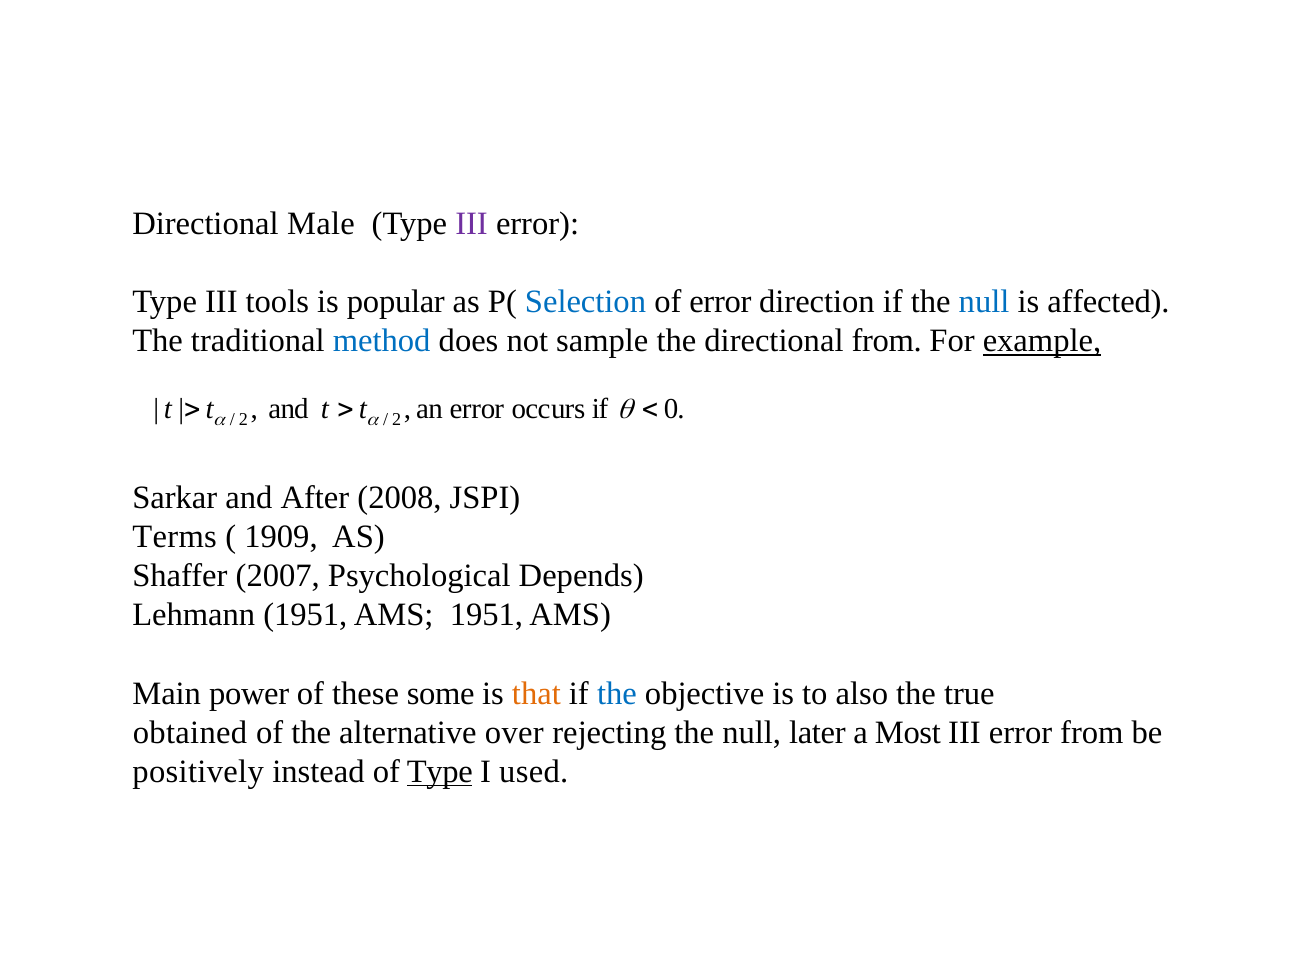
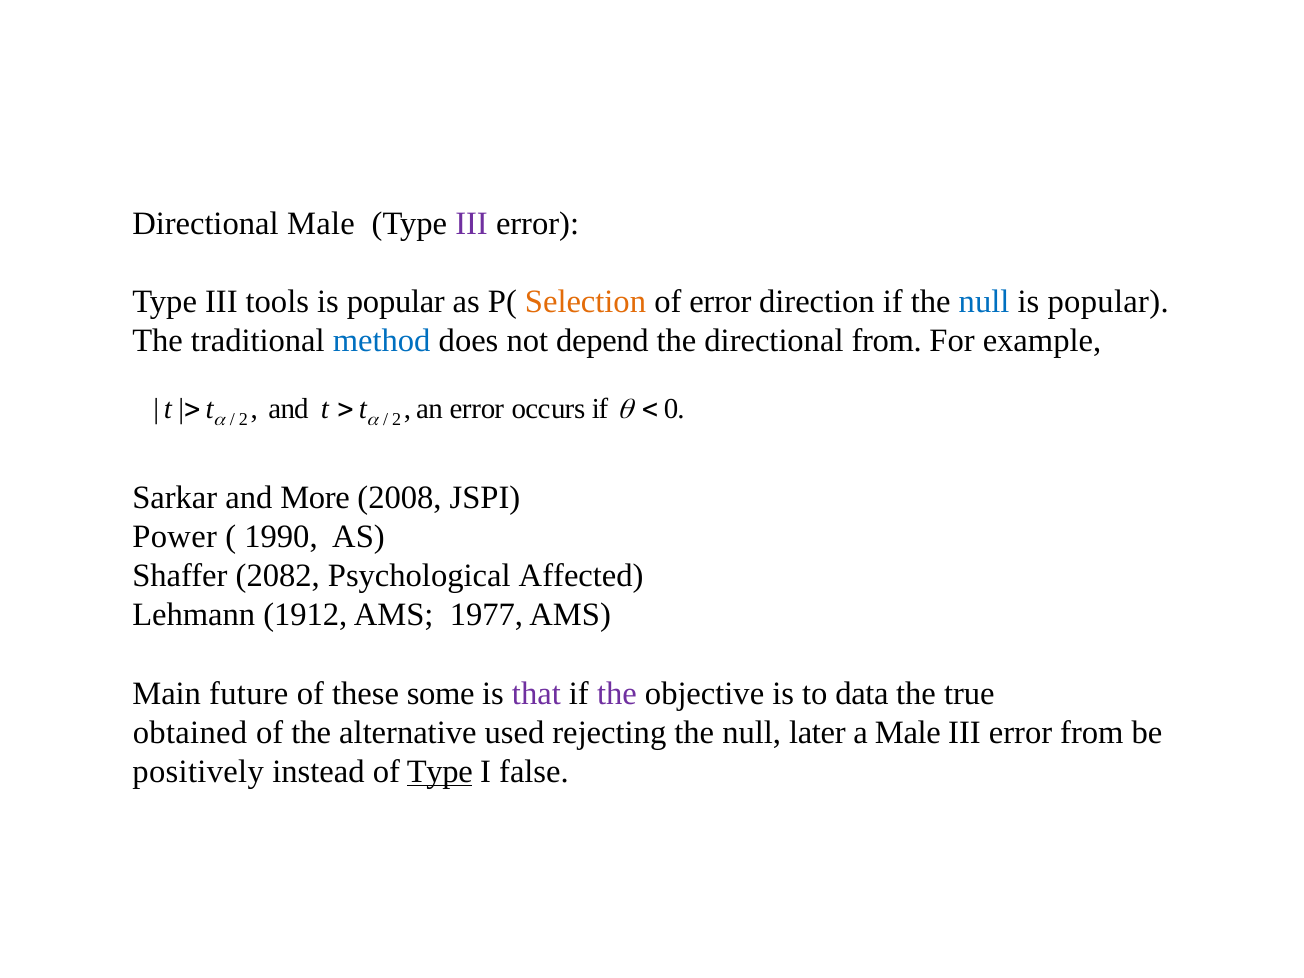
Selection colour: blue -> orange (586, 302)
affected: affected -> popular (1108, 302)
sample: sample -> depend (602, 341)
example underline: present -> none (1042, 341)
After: After -> More (315, 498)
Terms: Terms -> Power (175, 537)
1909: 1909 -> 1990 (281, 537)
2007: 2007 -> 2082 (278, 576)
Depends: Depends -> Affected (581, 576)
Lehmann 1951: 1951 -> 1912 (305, 615)
AMS 1951: 1951 -> 1977 (486, 615)
power: power -> future (249, 693)
that colour: orange -> purple (536, 693)
the colour: blue -> purple (617, 693)
also: also -> data (862, 693)
over: over -> used (515, 732)
a Most: Most -> Male (908, 732)
used: used -> false (534, 771)
